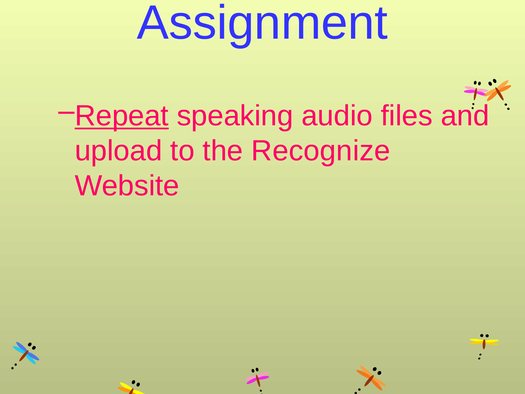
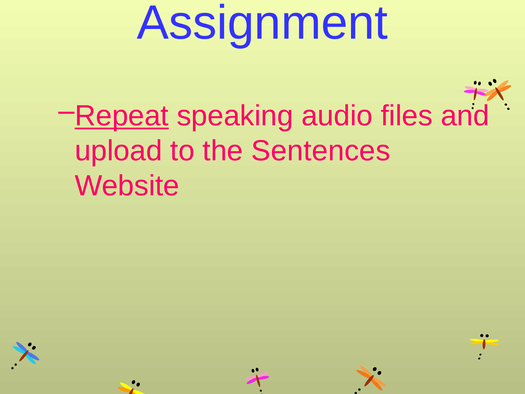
Recognize: Recognize -> Sentences (321, 151)
